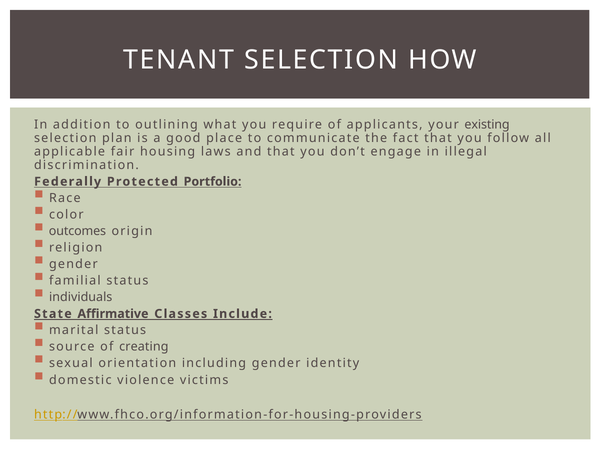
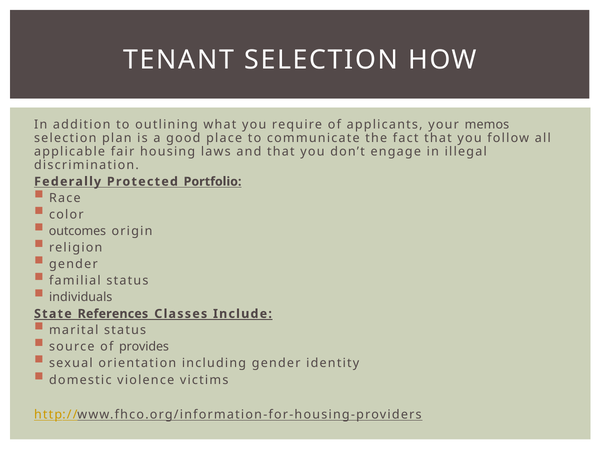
existing: existing -> memos (487, 124)
Affirmative: Affirmative -> References (113, 314)
creating: creating -> provides (144, 347)
